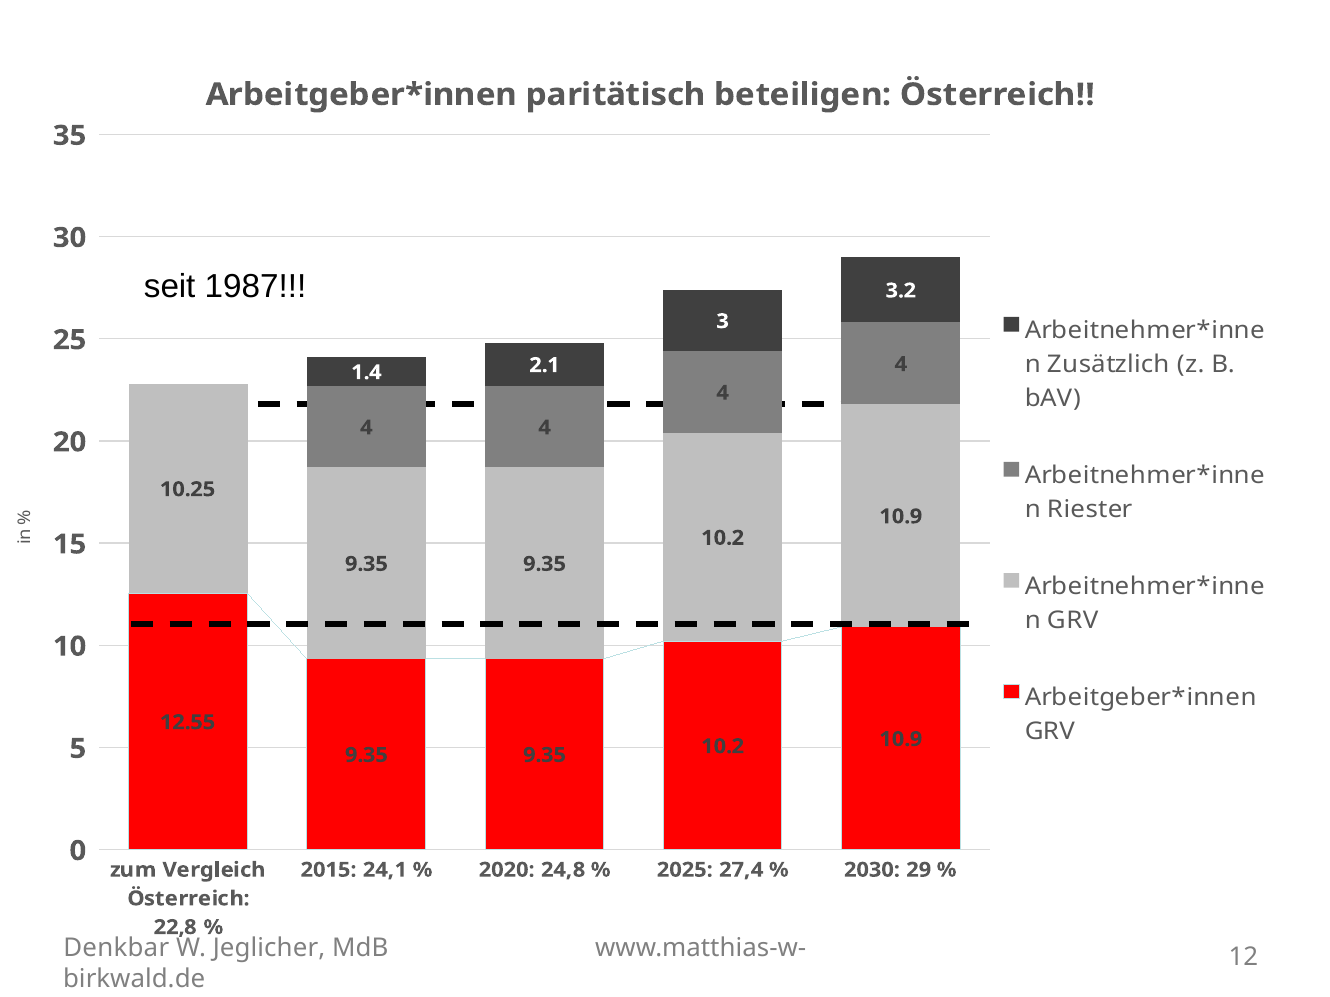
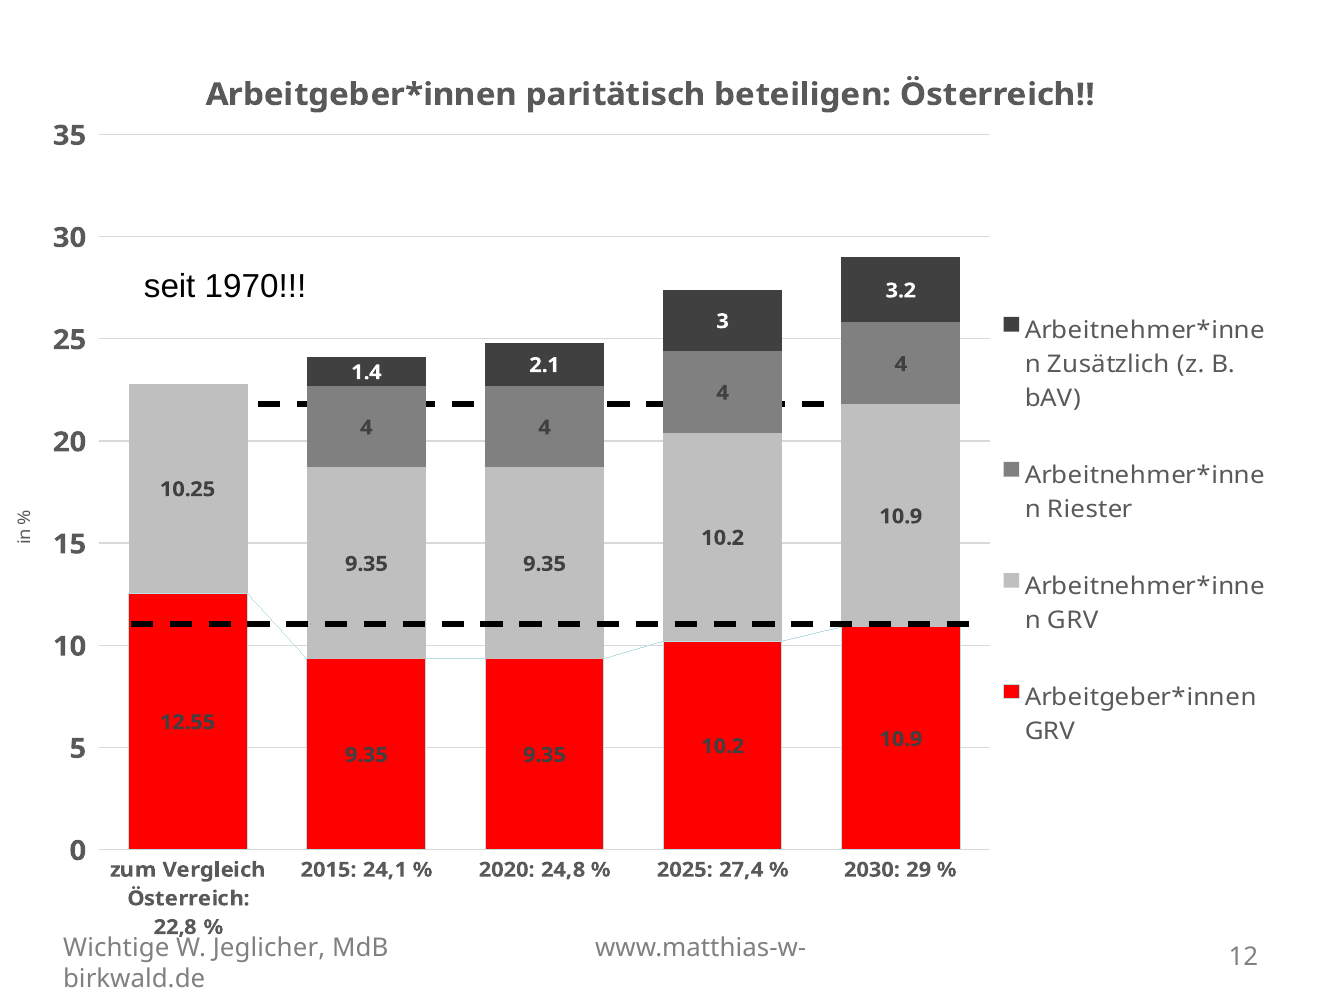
1987: 1987 -> 1970 (256, 287)
Denkbar: Denkbar -> Wichtige (116, 948)
